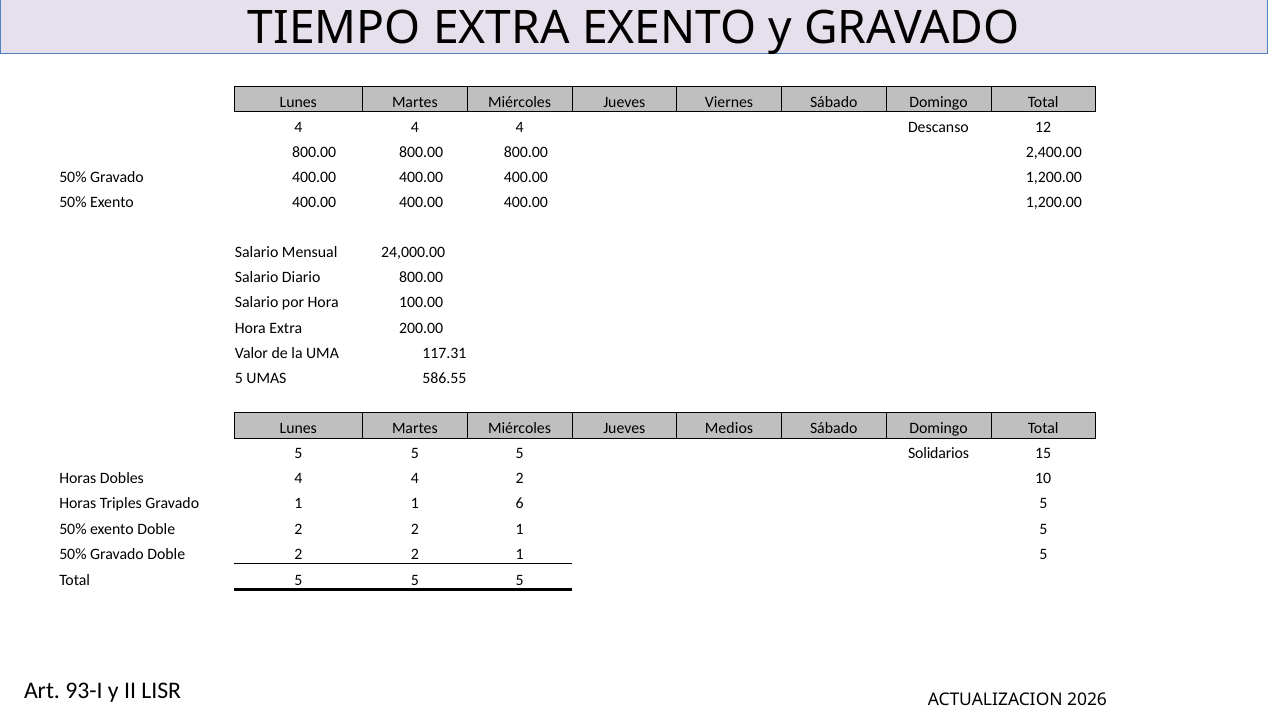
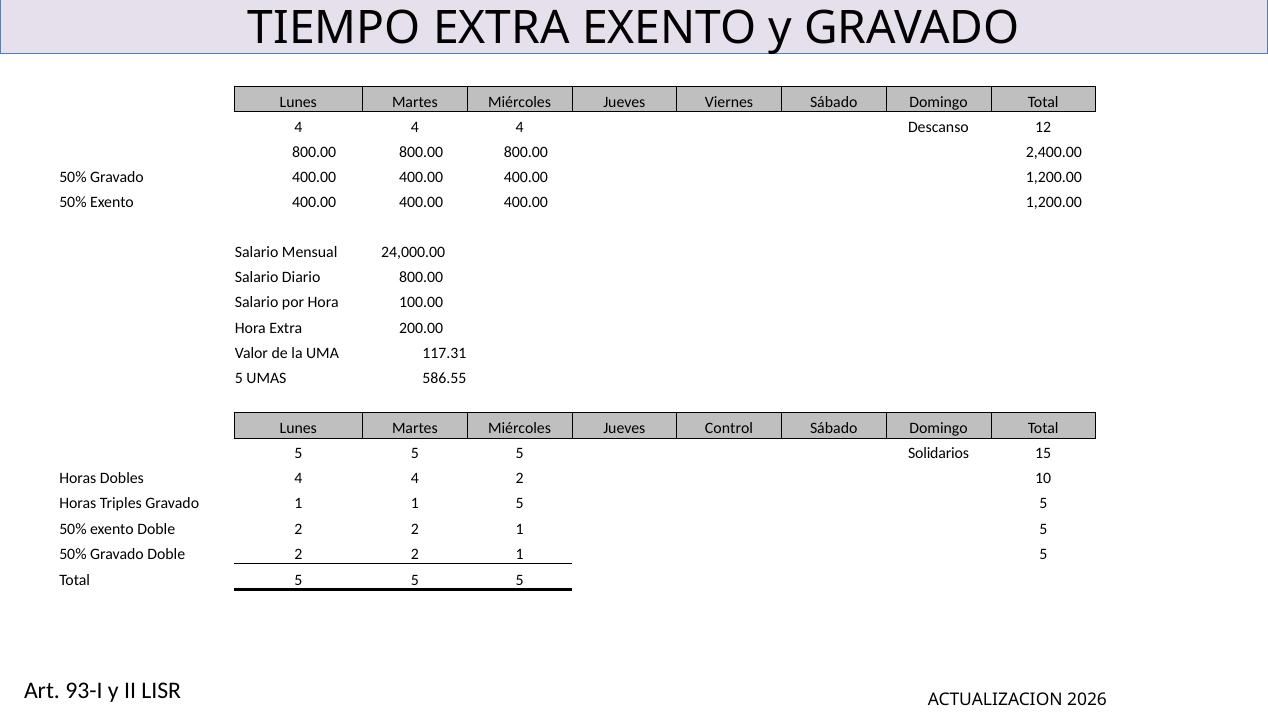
Medios: Medios -> Control (729, 428)
1 1 6: 6 -> 5 (520, 504)
